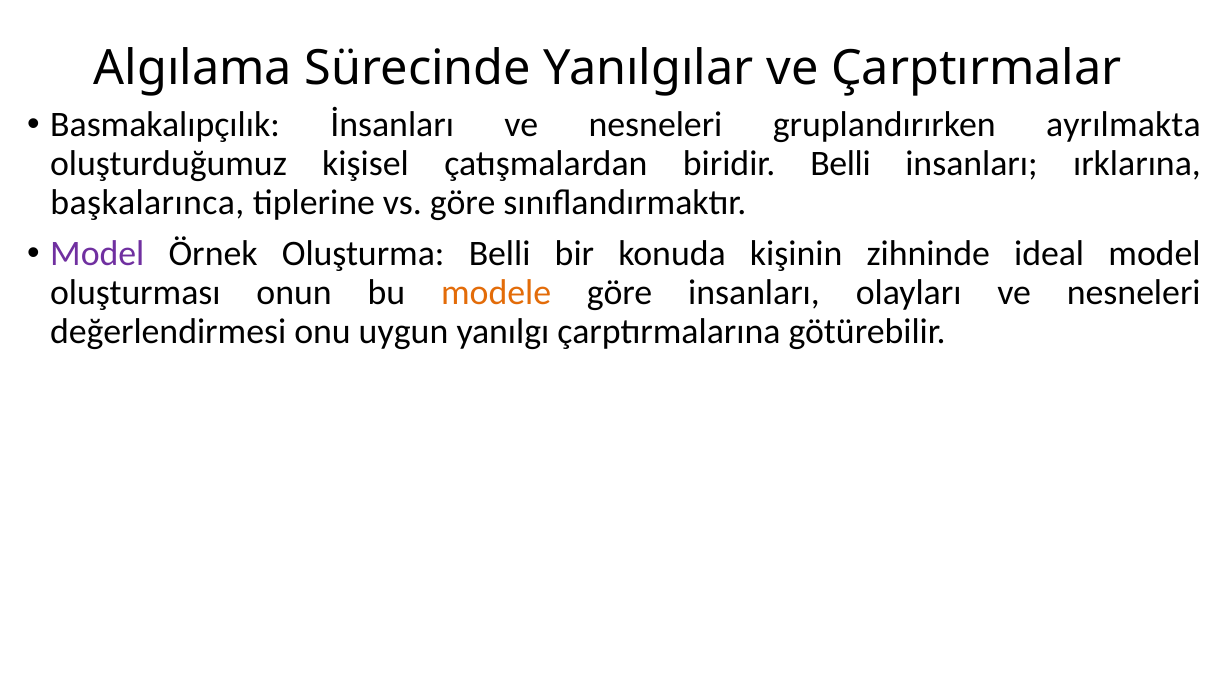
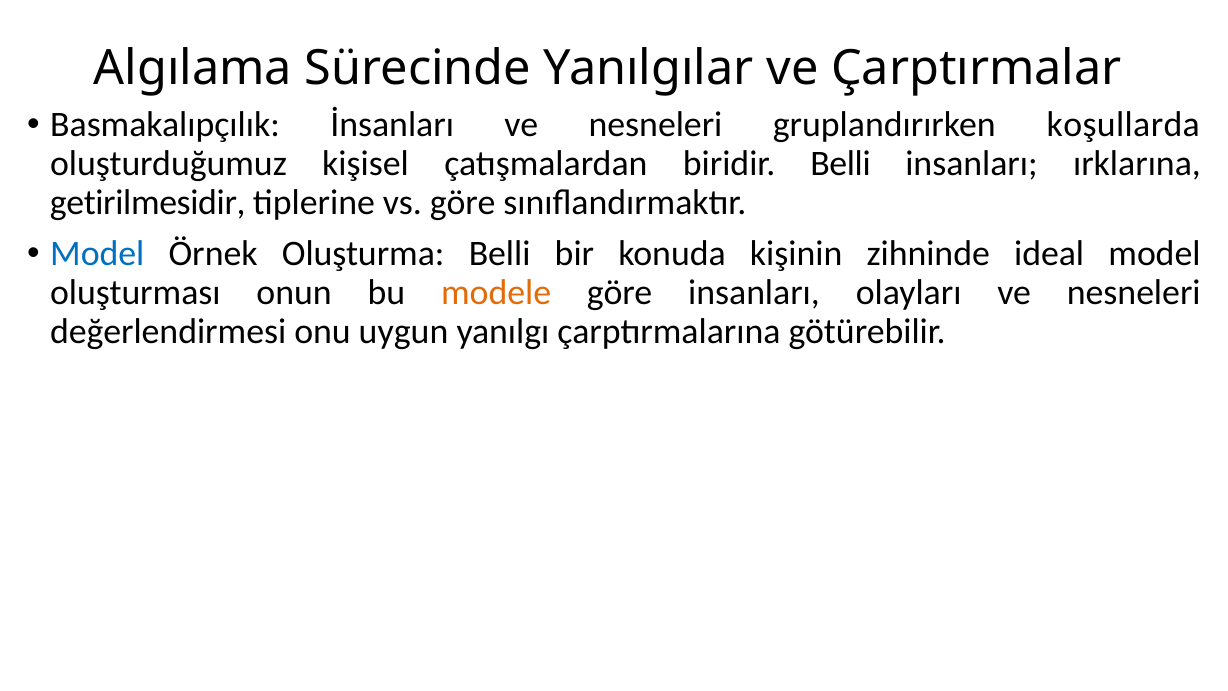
ayrılmakta: ayrılmakta -> koşullarda (1123, 125)
başkalarınca: başkalarınca -> getirilmesidir (148, 202)
Model colour: purple -> blue (97, 254)
